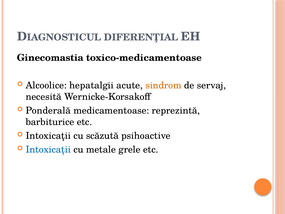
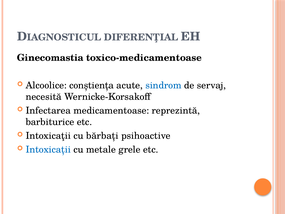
hepatalgii: hepatalgii -> conştienţa (92, 85)
sindrom colour: orange -> blue (163, 85)
Ponderală: Ponderală -> Infectarea (48, 110)
scăzută: scăzută -> bărbaţi (102, 136)
